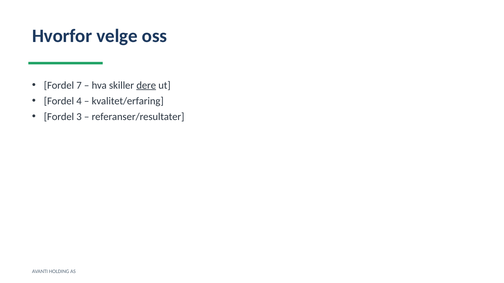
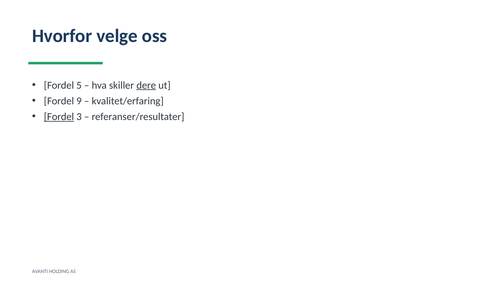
7: 7 -> 5 (79, 85)
4: 4 -> 9 (79, 101)
Fordel underline: none -> present (59, 117)
